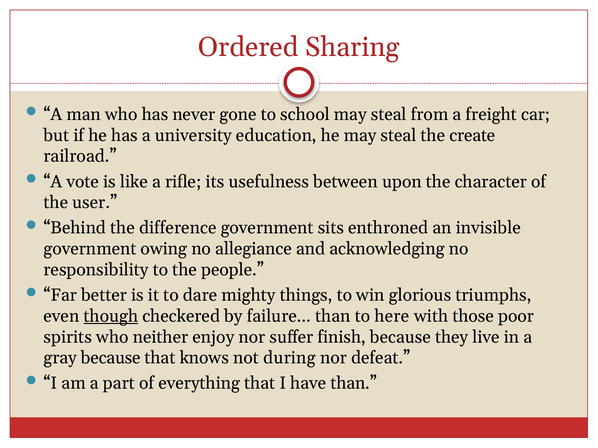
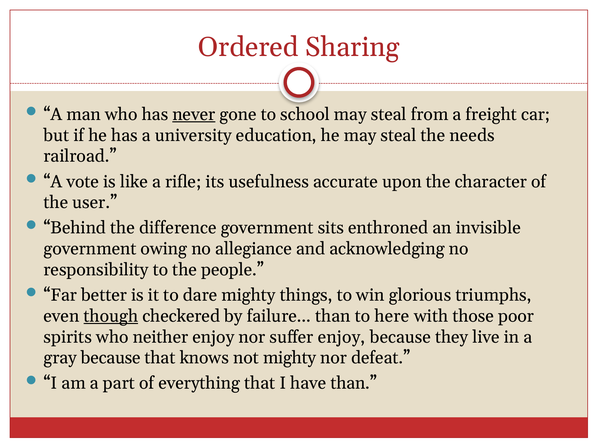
never underline: none -> present (194, 115)
create: create -> needs (472, 135)
between: between -> accurate (346, 182)
suffer finish: finish -> enjoy (342, 337)
not during: during -> mighty (290, 358)
